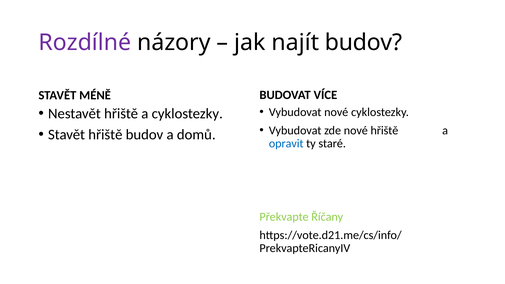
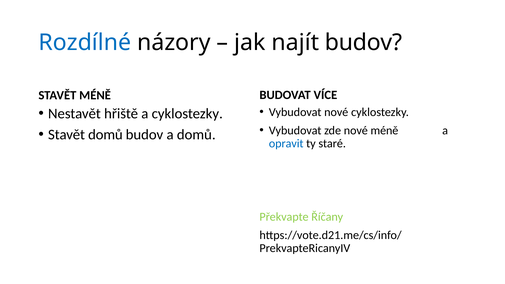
Rozdílné colour: purple -> blue (85, 42)
nové hřiště: hřiště -> méně (384, 130)
Stavět hřiště: hřiště -> domů (105, 135)
